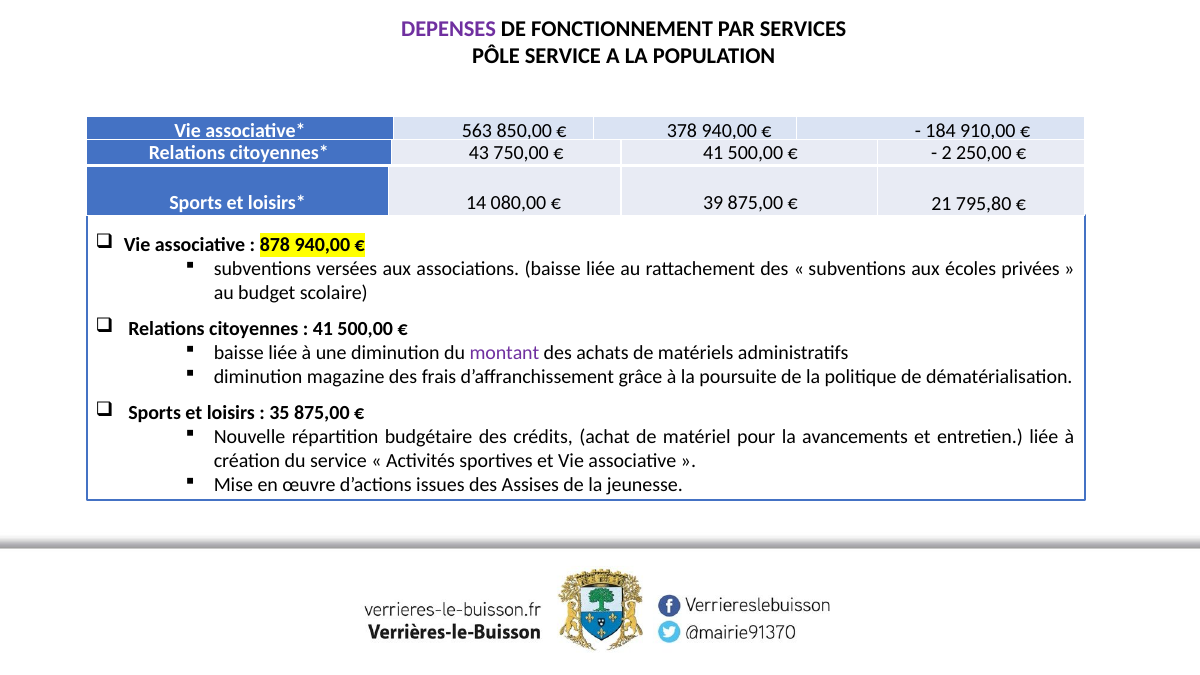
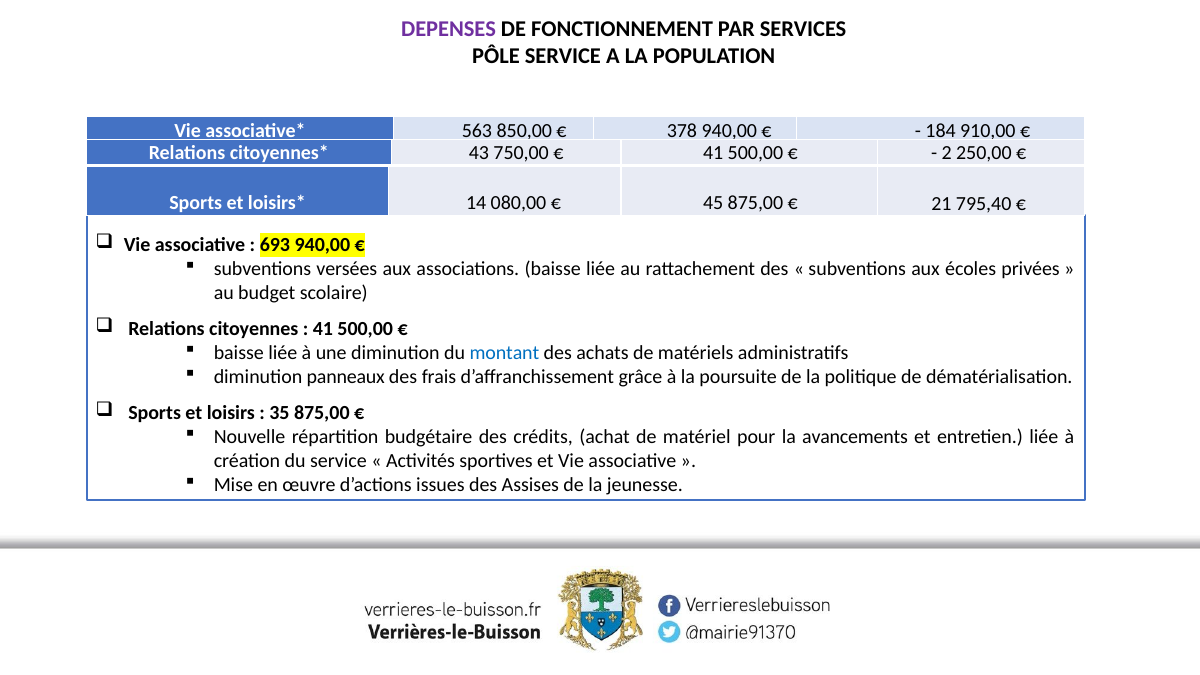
39: 39 -> 45 (713, 203)
795,80: 795,80 -> 795,40 (984, 204)
878: 878 -> 693 (275, 245)
montant colour: purple -> blue (504, 353)
magazine: magazine -> panneaux (346, 377)
